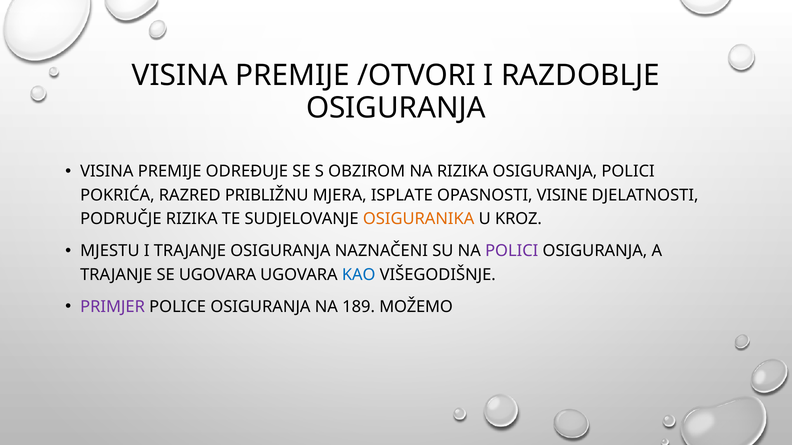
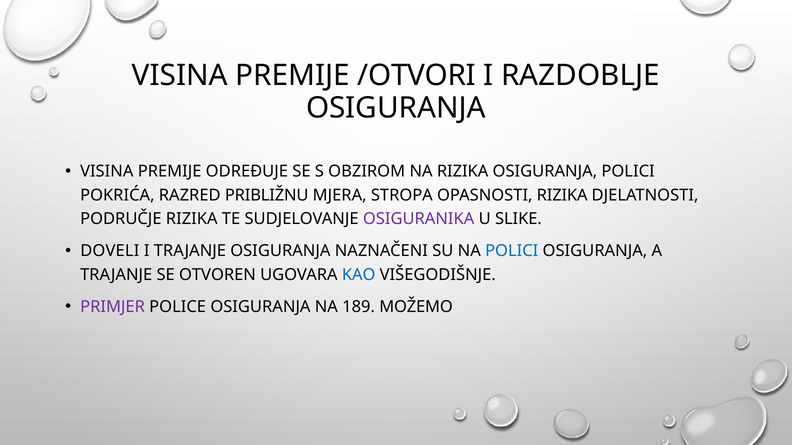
ISPLATE: ISPLATE -> STROPA (402, 196)
OPASNOSTI VISINE: VISINE -> RIZIKA (562, 196)
OSIGURANIKA colour: orange -> purple (419, 219)
KROZ: KROZ -> SLIKE (518, 219)
MJESTU: MJESTU -> DOVELI (110, 251)
POLICI colour: purple -> blue (512, 251)
SE UGOVARA: UGOVARA -> OTVOREN (217, 275)
